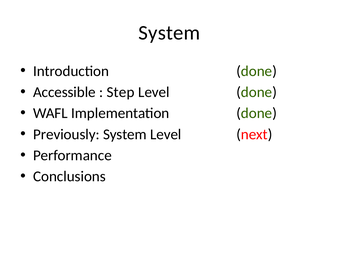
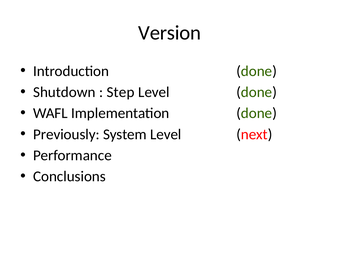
System: System -> Version (170, 33)
Accessible: Accessible -> Shutdown (64, 92)
